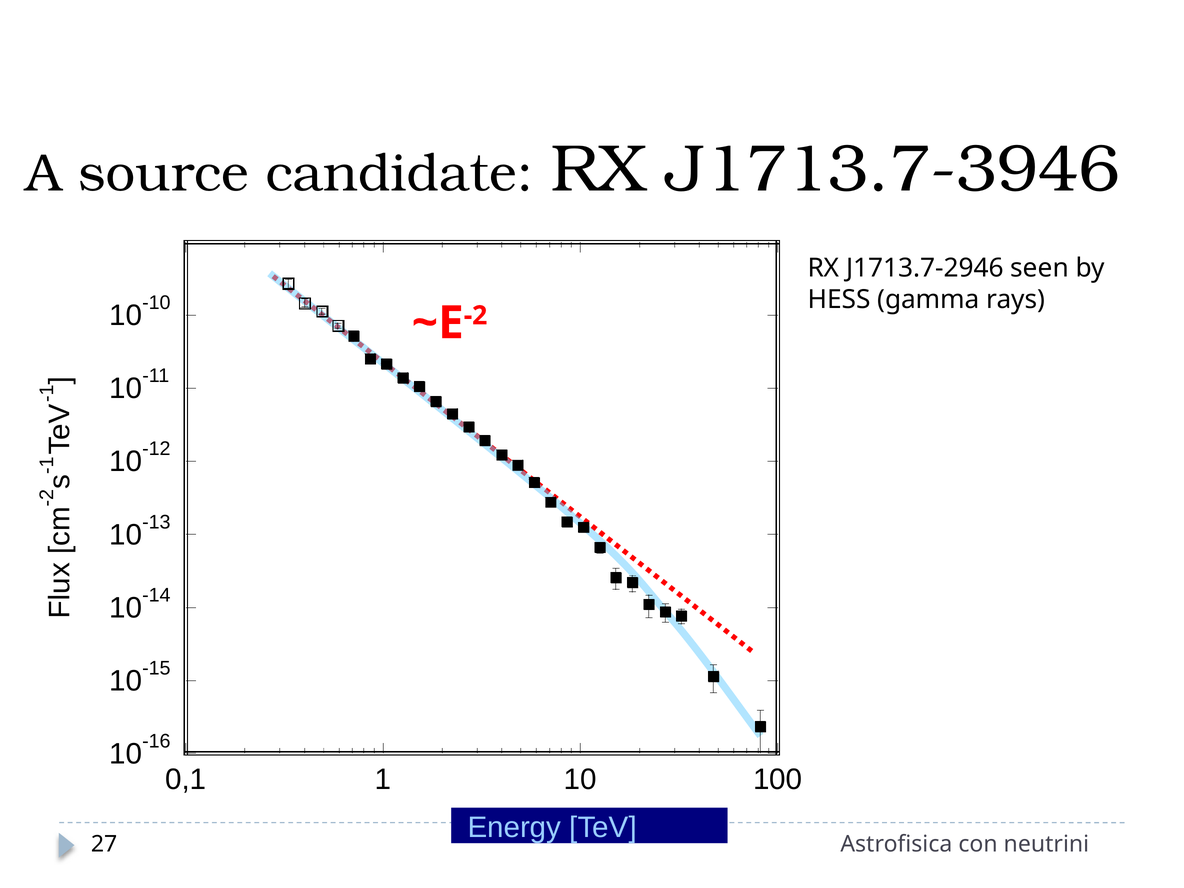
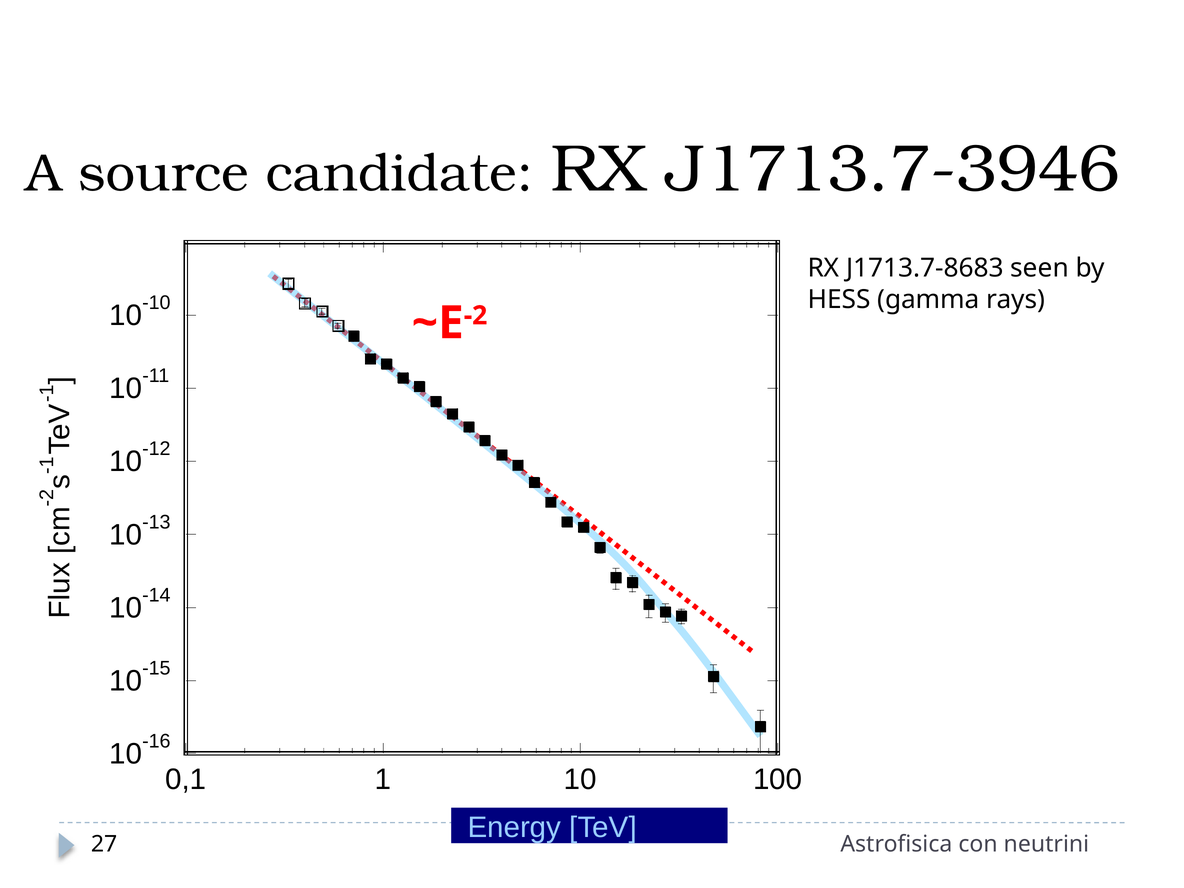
J1713.7-2946: J1713.7-2946 -> J1713.7-8683 (925, 268)
